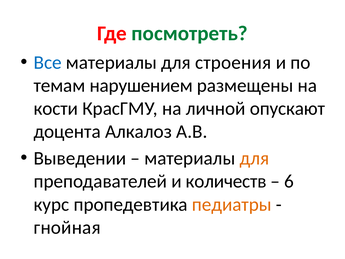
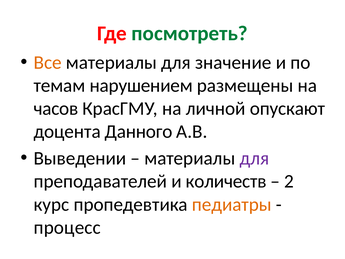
Все colour: blue -> orange (48, 62)
строения: строения -> значение (233, 62)
кости: кости -> часов (56, 108)
Алкалоз: Алкалоз -> Данного (139, 131)
для colour: orange -> purple (254, 158)
6: 6 -> 2 (289, 181)
гнойная: гнойная -> процесс (67, 227)
